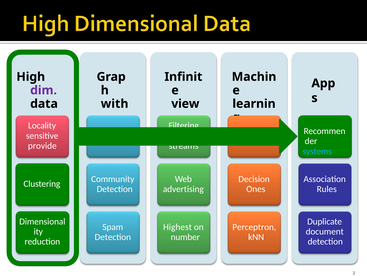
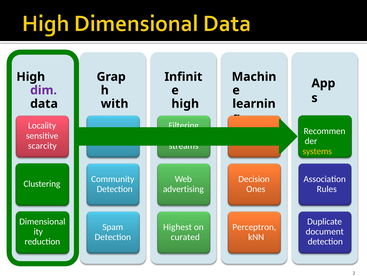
view: view -> high (185, 103)
provide: provide -> scarcity (42, 145)
systems colour: light blue -> yellow (317, 151)
number: number -> curated (185, 236)
